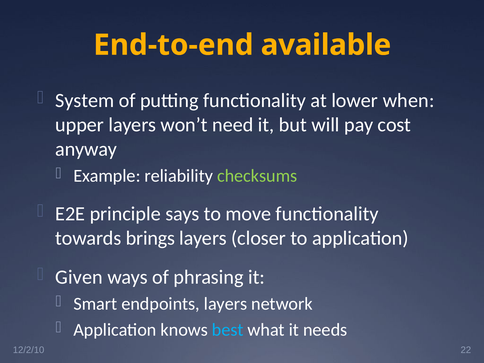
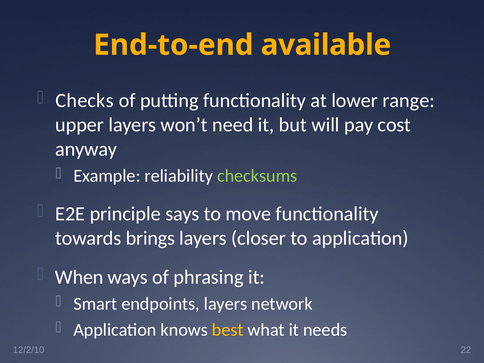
System: System -> Checks (85, 101)
when: when -> range (409, 101)
Given: Given -> When (79, 277)
best colour: light blue -> yellow (228, 330)
